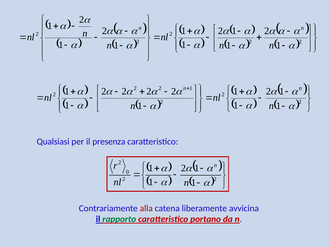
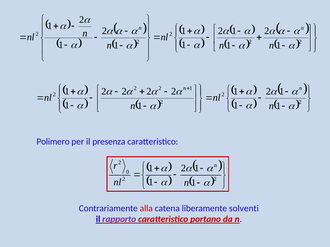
Qualsiasi: Qualsiasi -> Polimero (53, 142)
avvicina: avvicina -> solventi (244, 209)
rapporto colour: green -> purple (119, 220)
